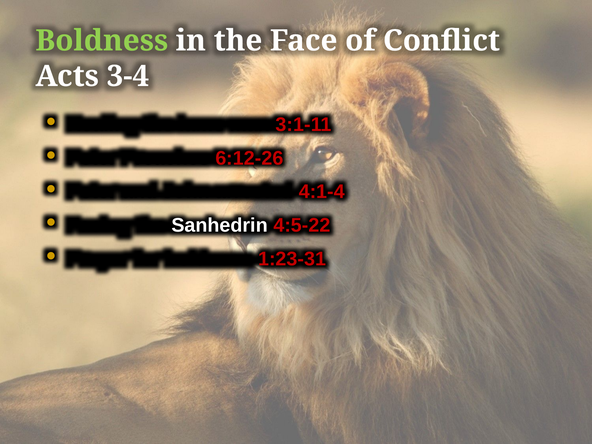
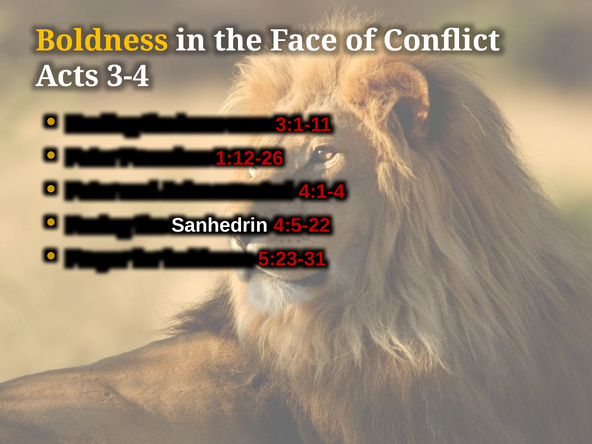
Boldness colour: light green -> yellow (102, 41)
6:12-26: 6:12-26 -> 1:12-26 (249, 158)
1:23-31: 1:23-31 -> 5:23-31 (292, 259)
